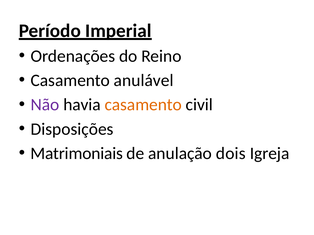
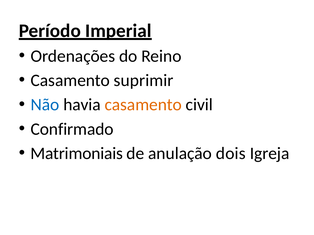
anulável: anulável -> suprimir (144, 81)
Não colour: purple -> blue (45, 105)
Disposições: Disposições -> Confirmado (72, 129)
